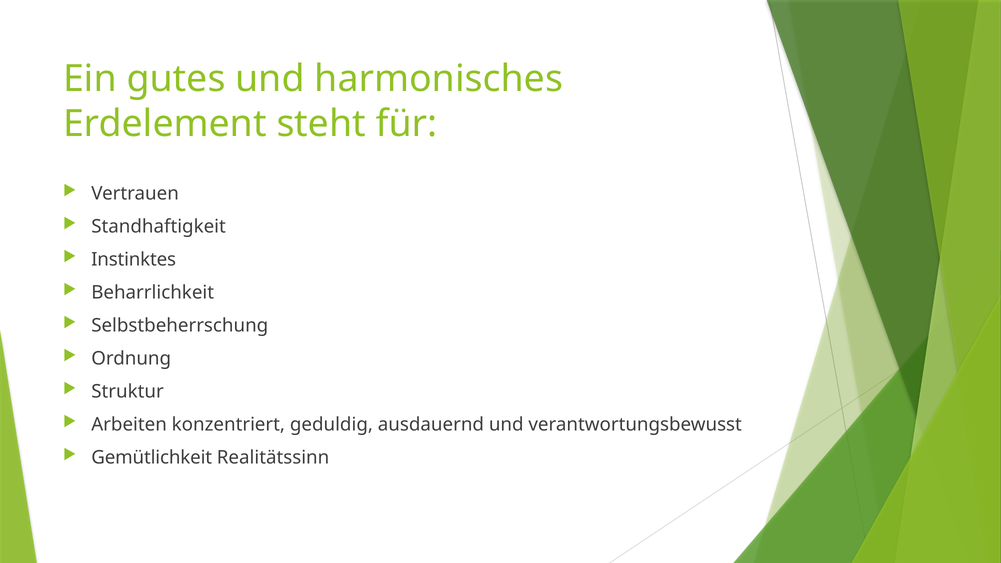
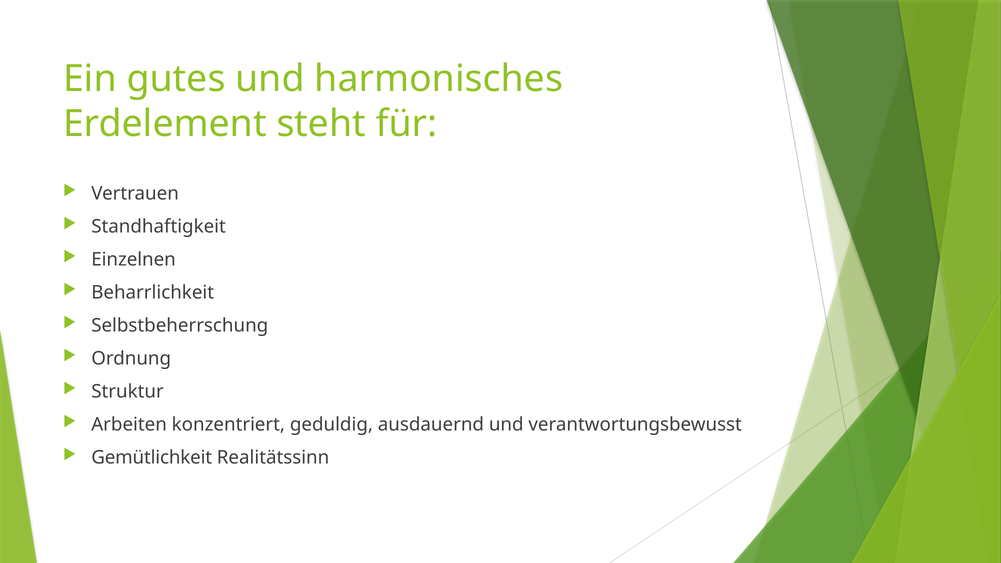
Instinktes: Instinktes -> Einzelnen (134, 260)
